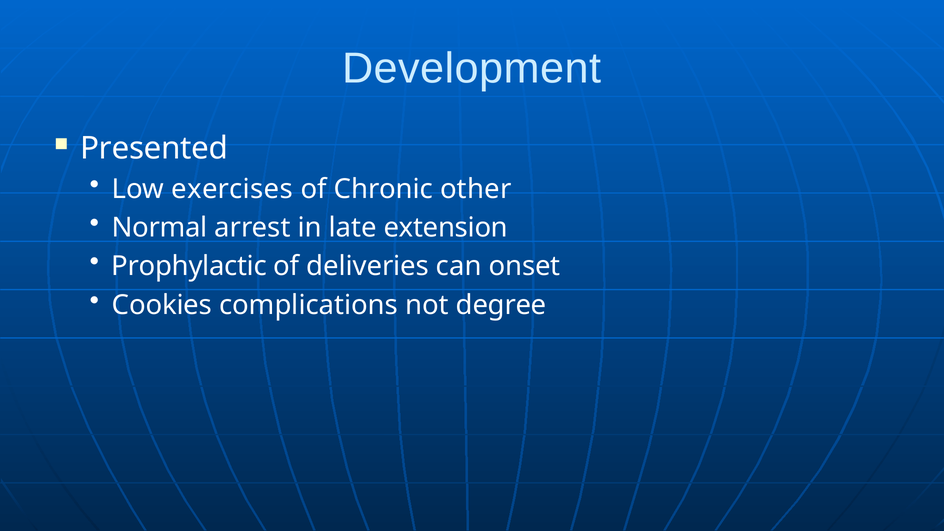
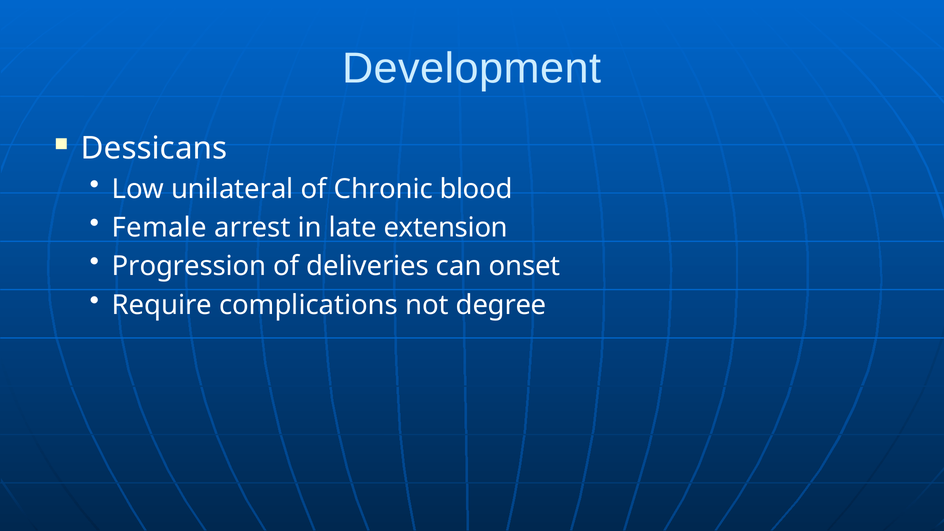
Presented: Presented -> Dessicans (154, 149)
exercises: exercises -> unilateral (232, 189)
other: other -> blood (476, 189)
Normal: Normal -> Female (159, 228)
Prophylactic: Prophylactic -> Progression (189, 266)
Cookies: Cookies -> Require (162, 305)
